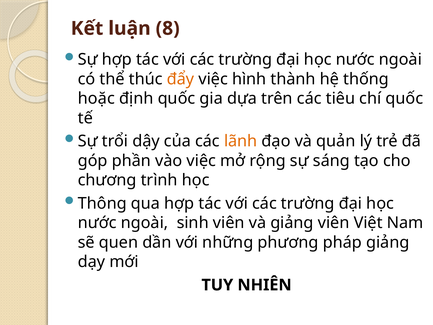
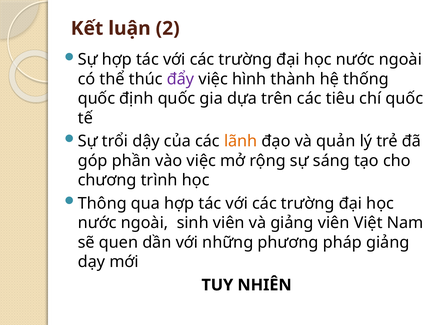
8: 8 -> 2 (168, 28)
đẩy colour: orange -> purple (181, 79)
hoặc: hoặc -> quốc (96, 98)
